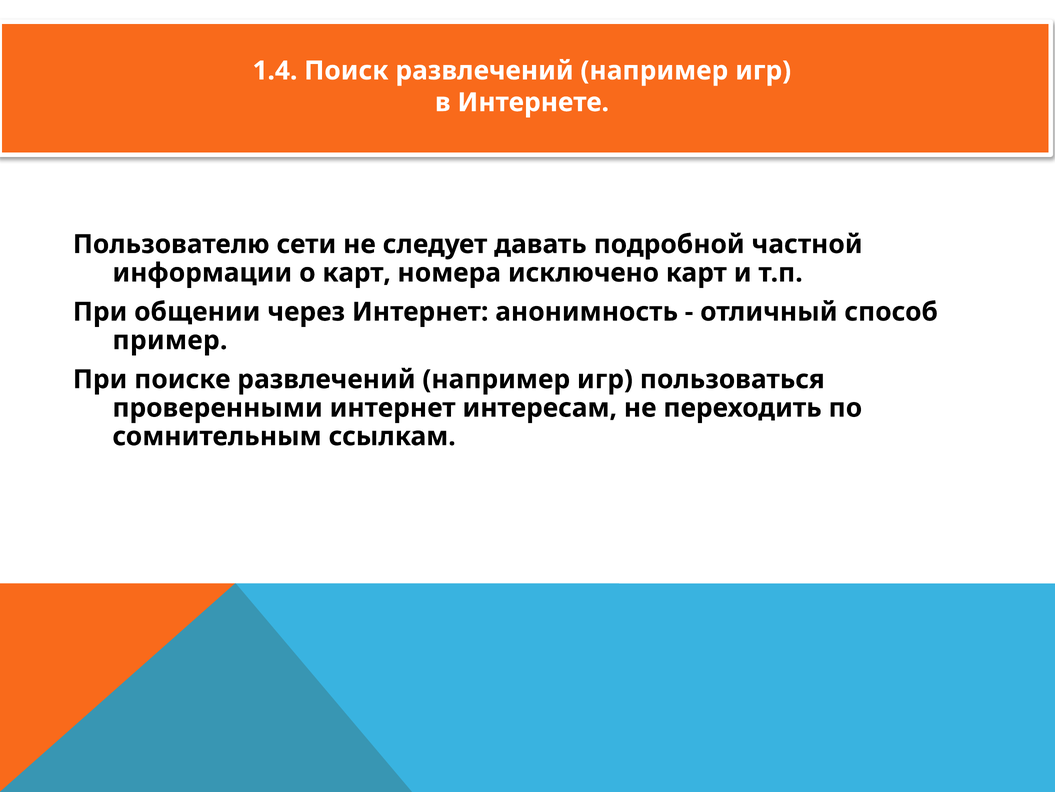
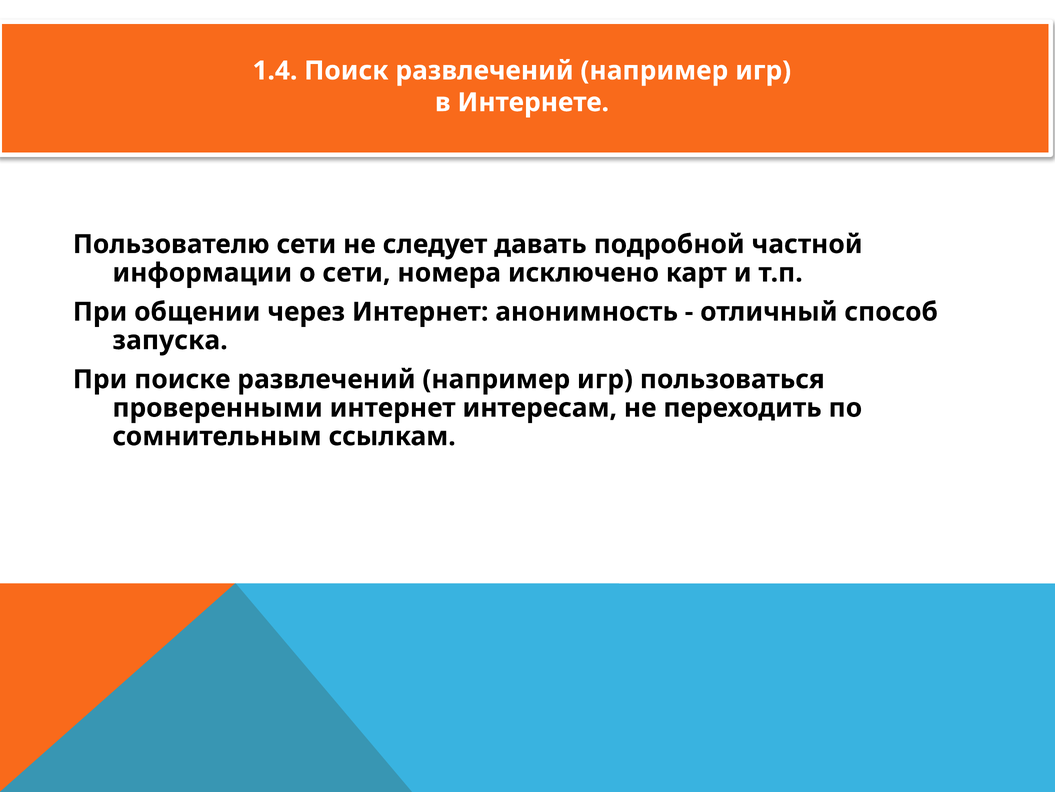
о карт: карт -> сети (356, 273)
пример: пример -> запуска (170, 340)
